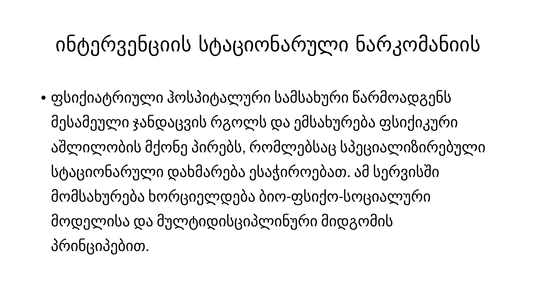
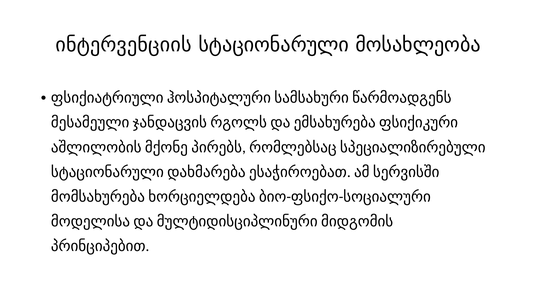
ნარკომანიის: ნარკომანიის -> მოსახლეობა (418, 45)
